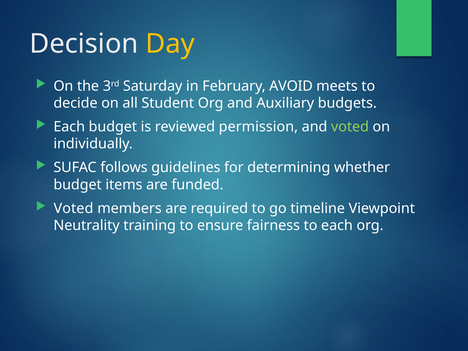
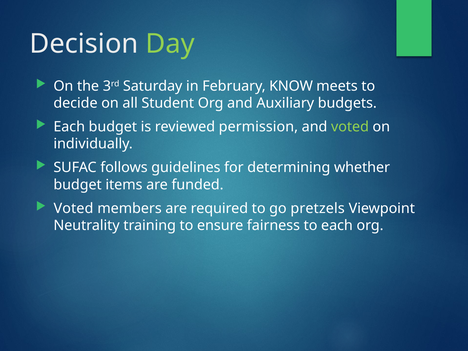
Day colour: yellow -> light green (170, 44)
AVOID: AVOID -> KNOW (291, 86)
timeline: timeline -> pretzels (318, 208)
